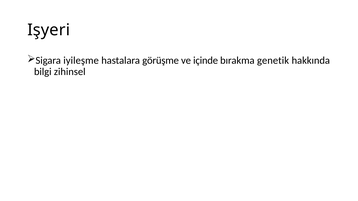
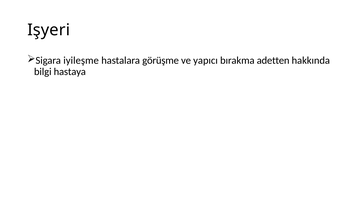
içinde: içinde -> yapıcı (206, 61)
genetik: genetik -> adetten (273, 61)
zihinsel: zihinsel -> hastaya (70, 72)
